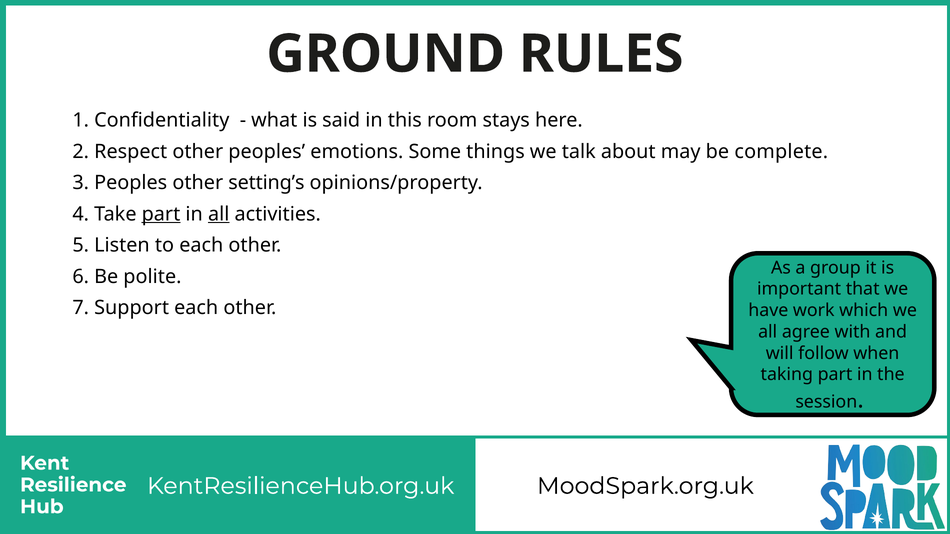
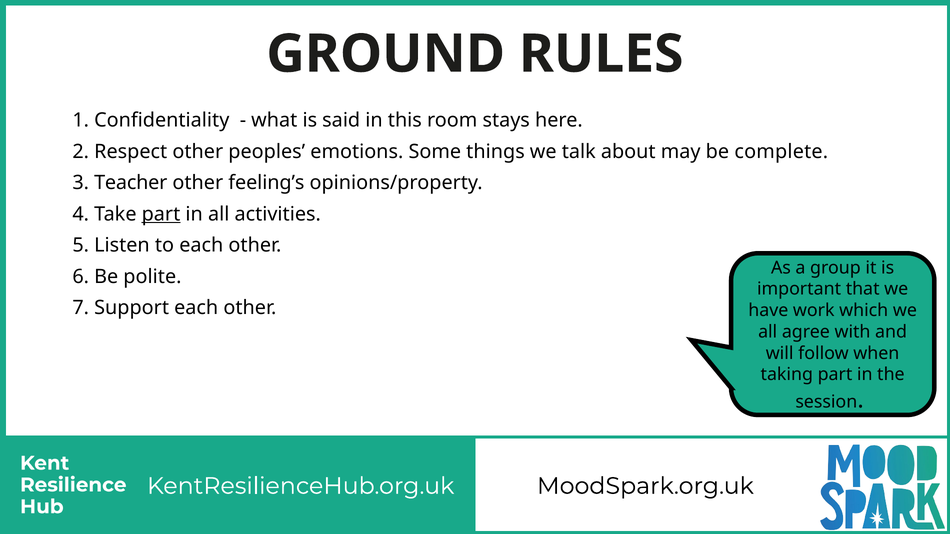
3 Peoples: Peoples -> Teacher (131, 183)
setting’s: setting’s -> feeling’s (266, 183)
all underline: present -> none (219, 214)
